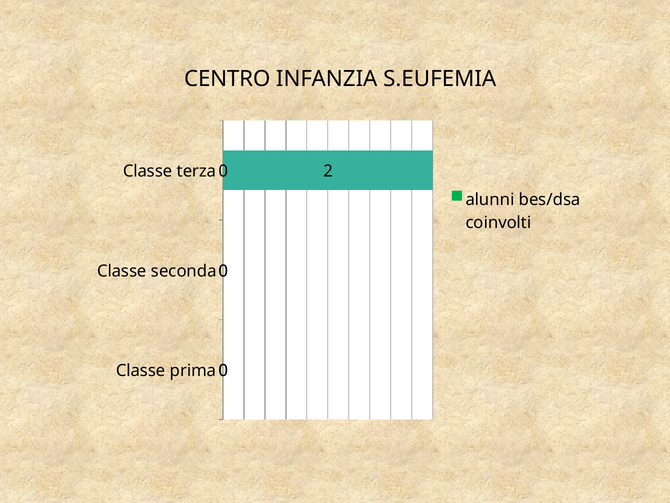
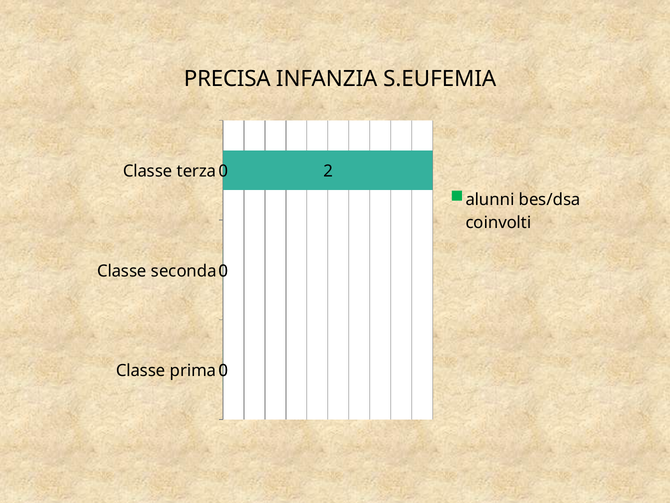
CENTRO: CENTRO -> PRECISA (227, 79)
